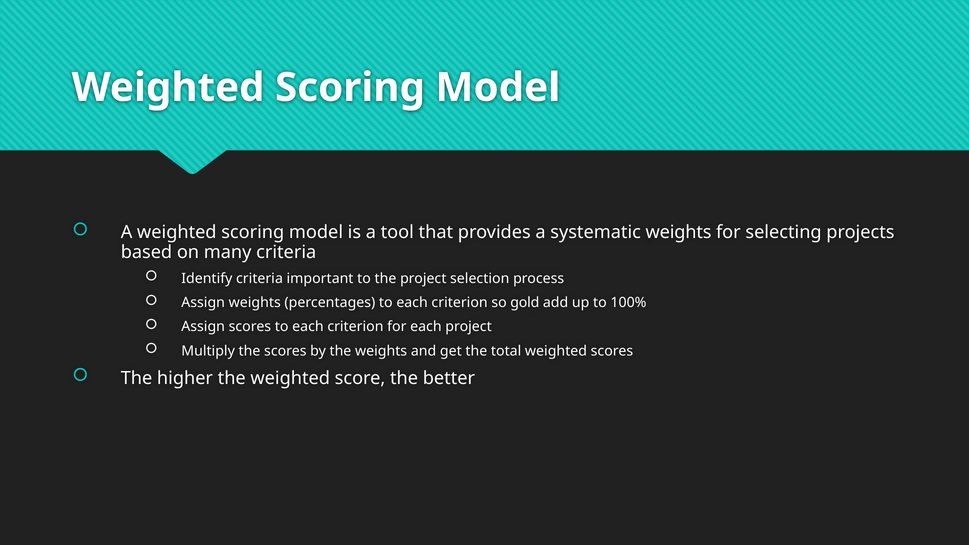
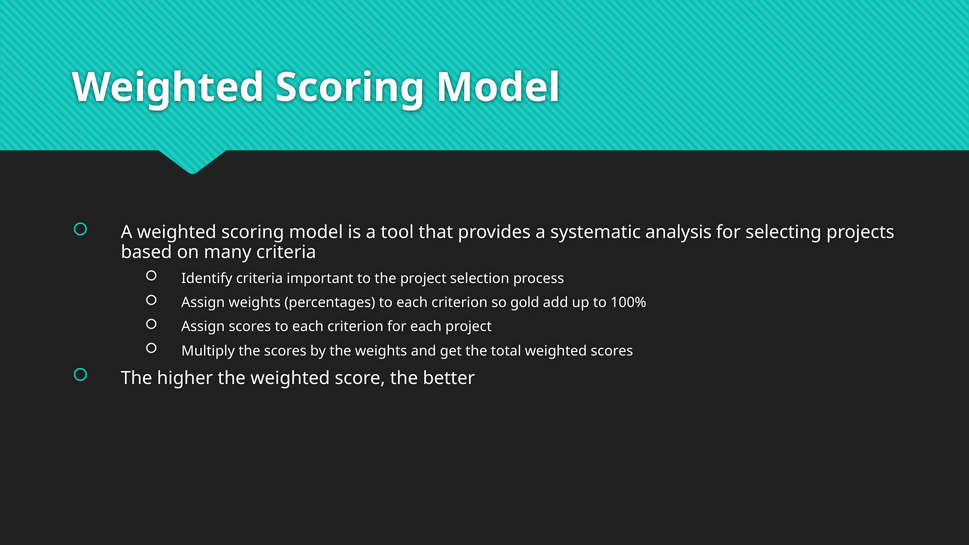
systematic weights: weights -> analysis (679, 232)
